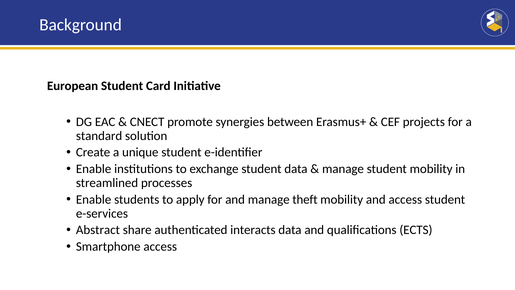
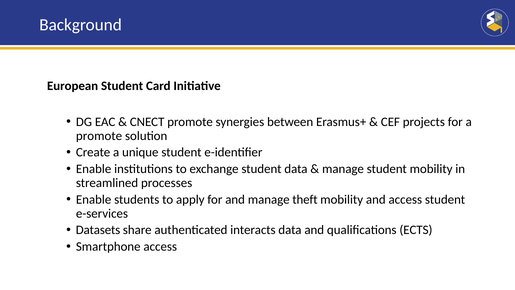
standard: standard -> promote (99, 136)
Abstract: Abstract -> Datasets (98, 230)
